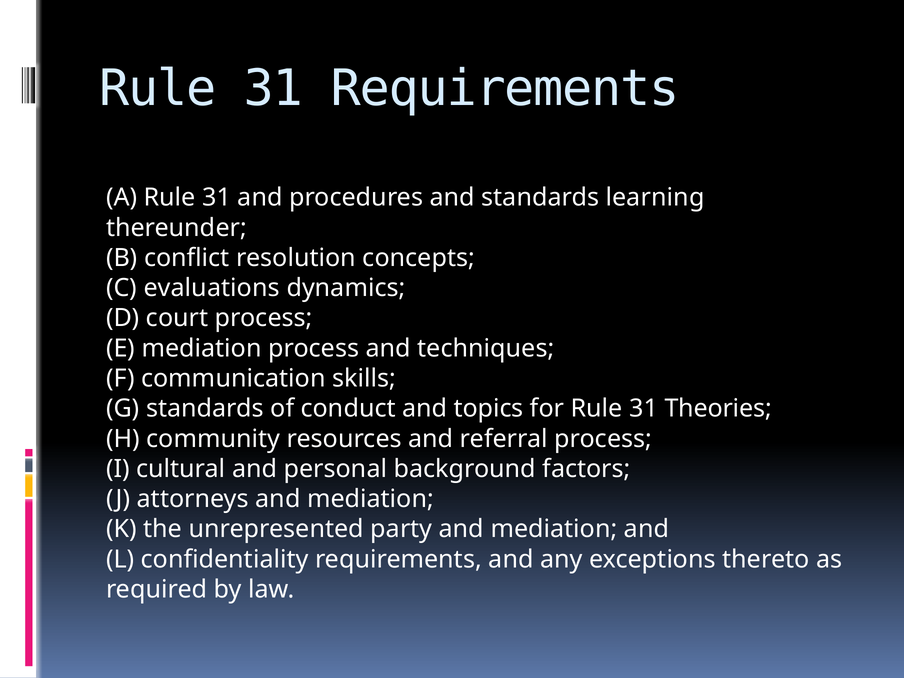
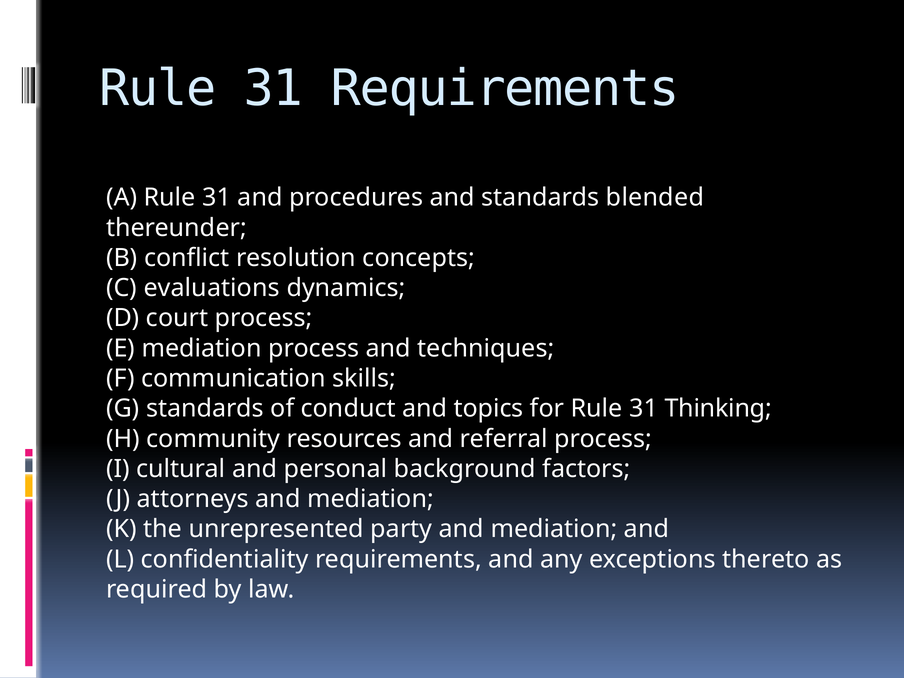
learning: learning -> blended (655, 198)
Theories: Theories -> Thinking (718, 409)
